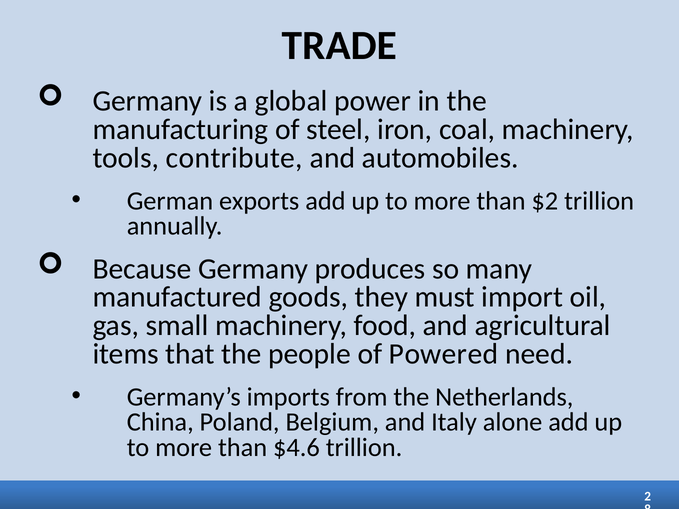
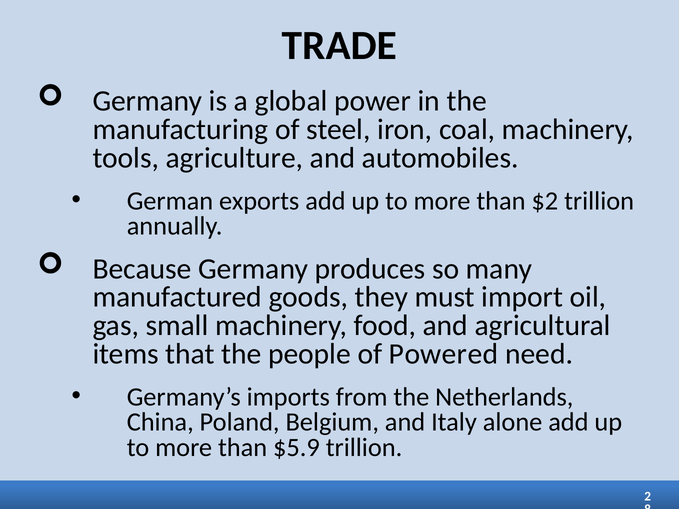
contribute: contribute -> agriculture (234, 158)
$4.6: $4.6 -> $5.9 (296, 448)
